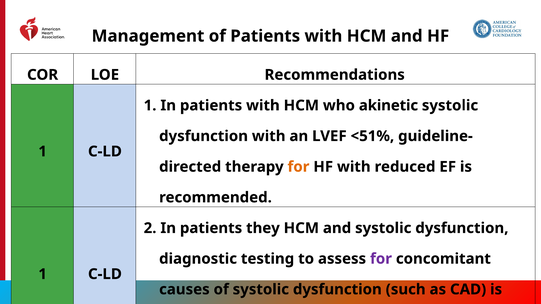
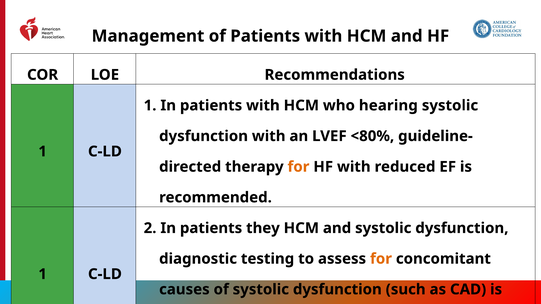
akinetic: akinetic -> hearing (388, 106)
<51%: <51% -> <80% (372, 136)
for colour: purple -> orange (381, 259)
